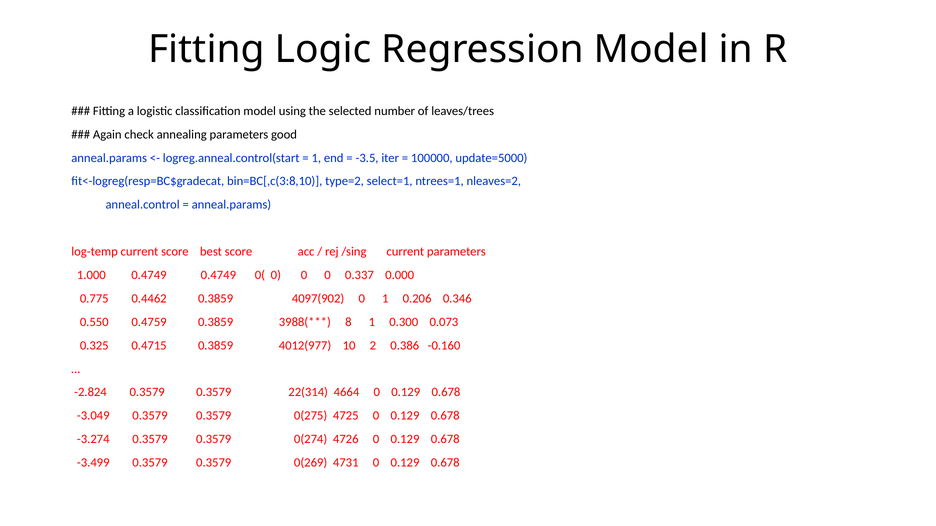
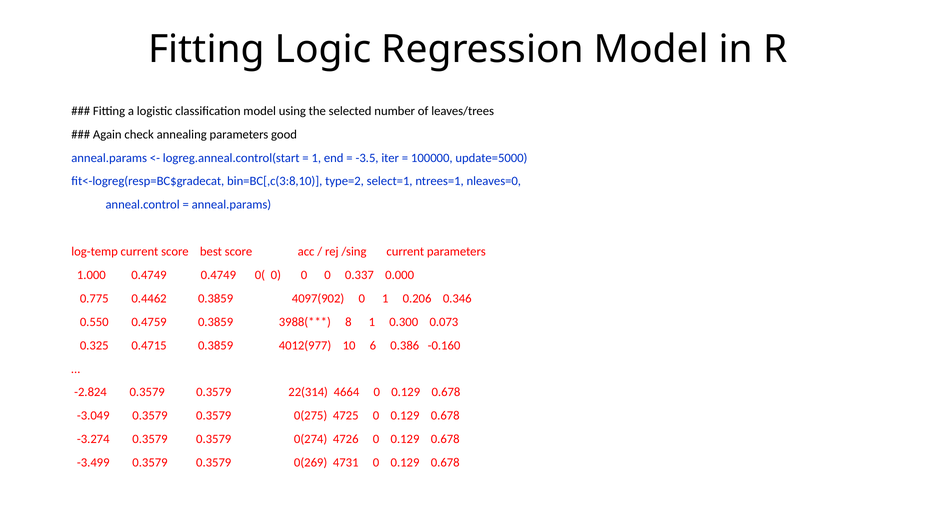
nleaves=2: nleaves=2 -> nleaves=0 (494, 181)
2: 2 -> 6 (373, 346)
